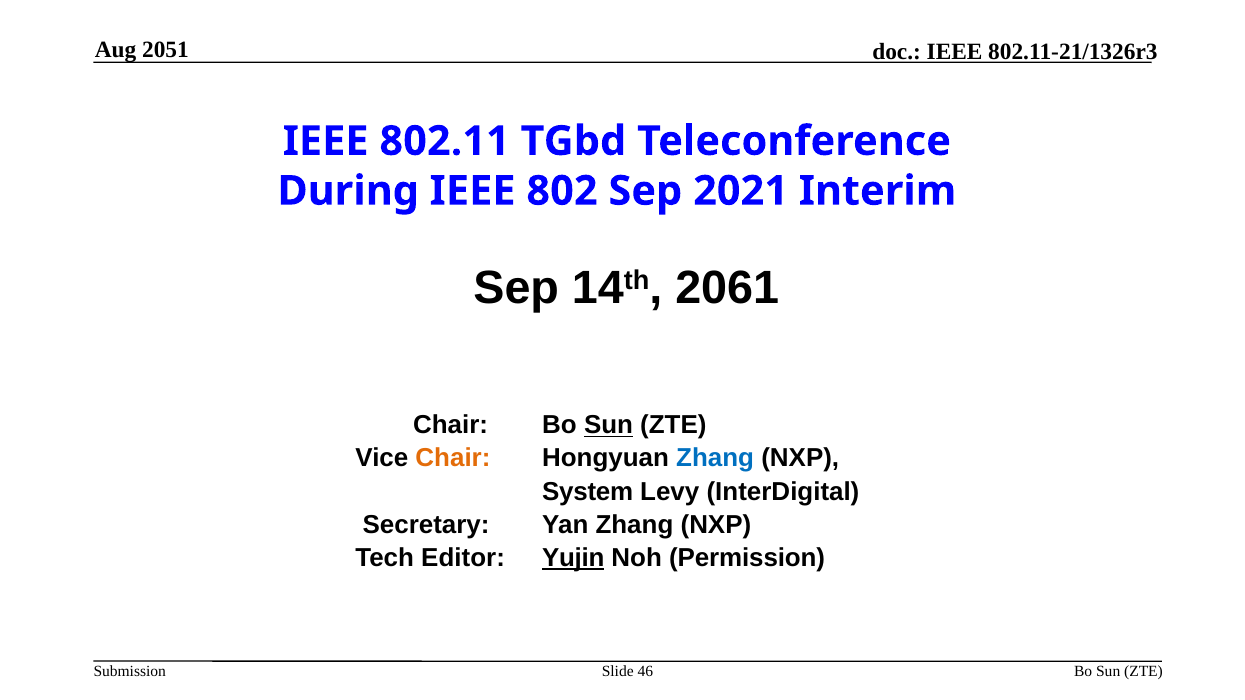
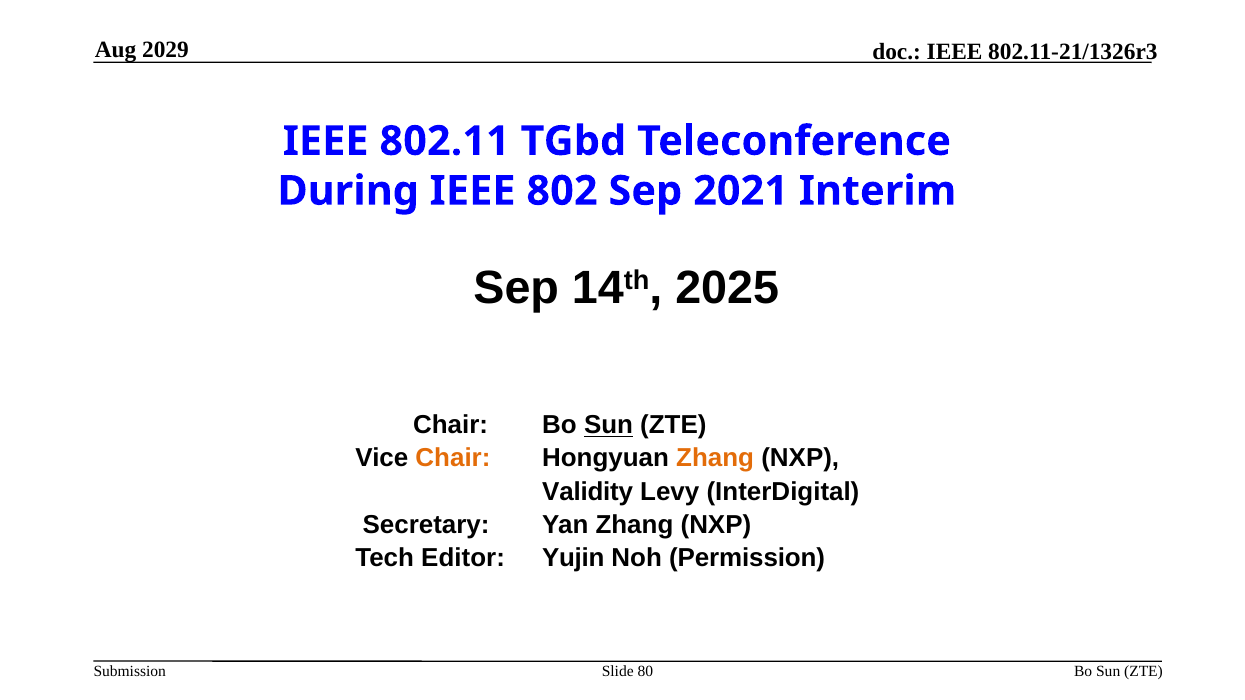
2051: 2051 -> 2029 (165, 49)
2061: 2061 -> 2025 (727, 288)
Zhang colour: blue -> orange (715, 459)
System: System -> Validity (588, 492)
Yujin underline: present -> none (573, 558)
46: 46 -> 80 (645, 672)
